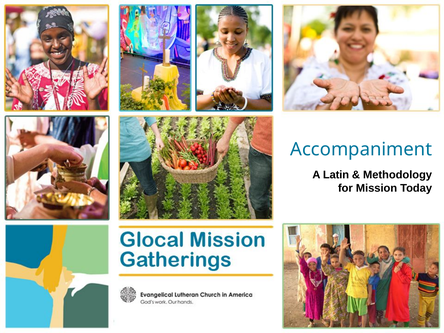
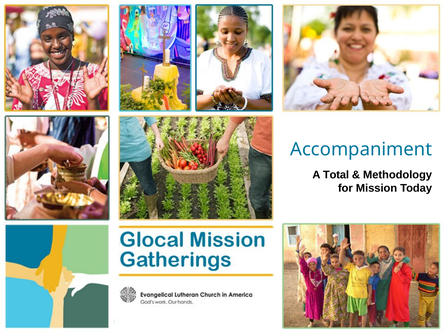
Latin: Latin -> Total (336, 175)
